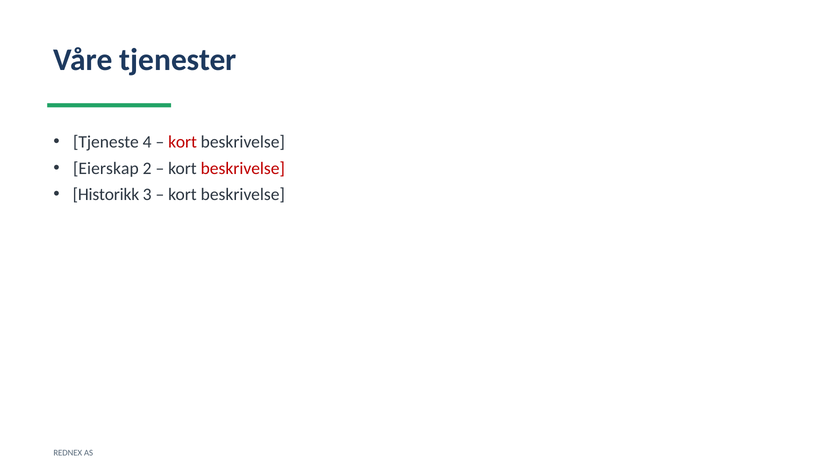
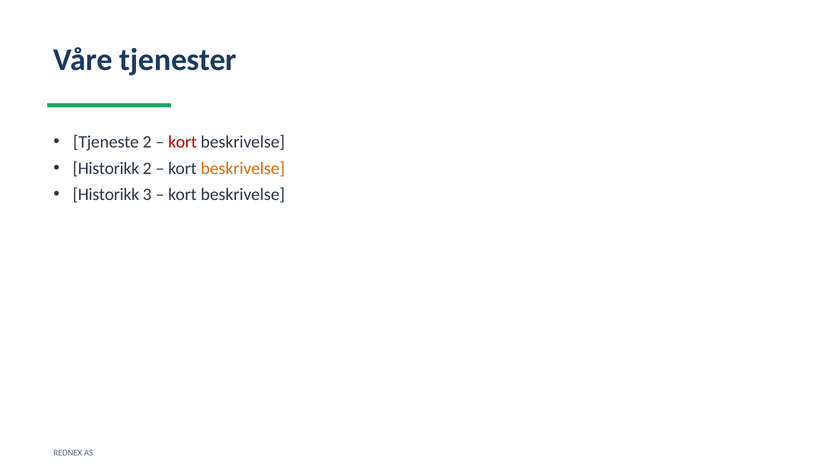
Tjeneste 4: 4 -> 2 (147, 142)
Eierskap: Eierskap -> Historikk (106, 168)
beskrivelse colour: red -> orange (243, 168)
